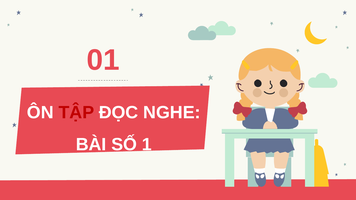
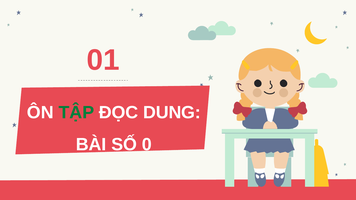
TẬP colour: red -> green (76, 113)
NGHE: NGHE -> DUNG (172, 113)
1: 1 -> 0 (147, 145)
